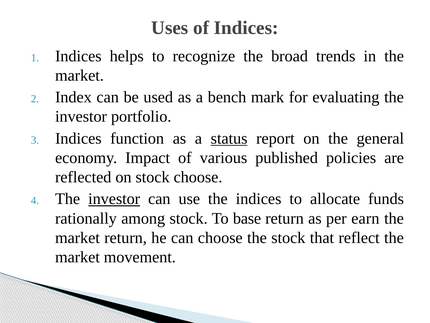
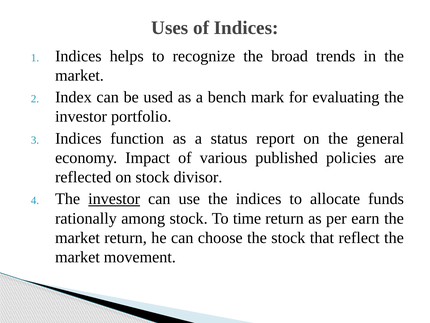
status underline: present -> none (229, 138)
stock choose: choose -> divisor (198, 177)
base: base -> time (247, 218)
